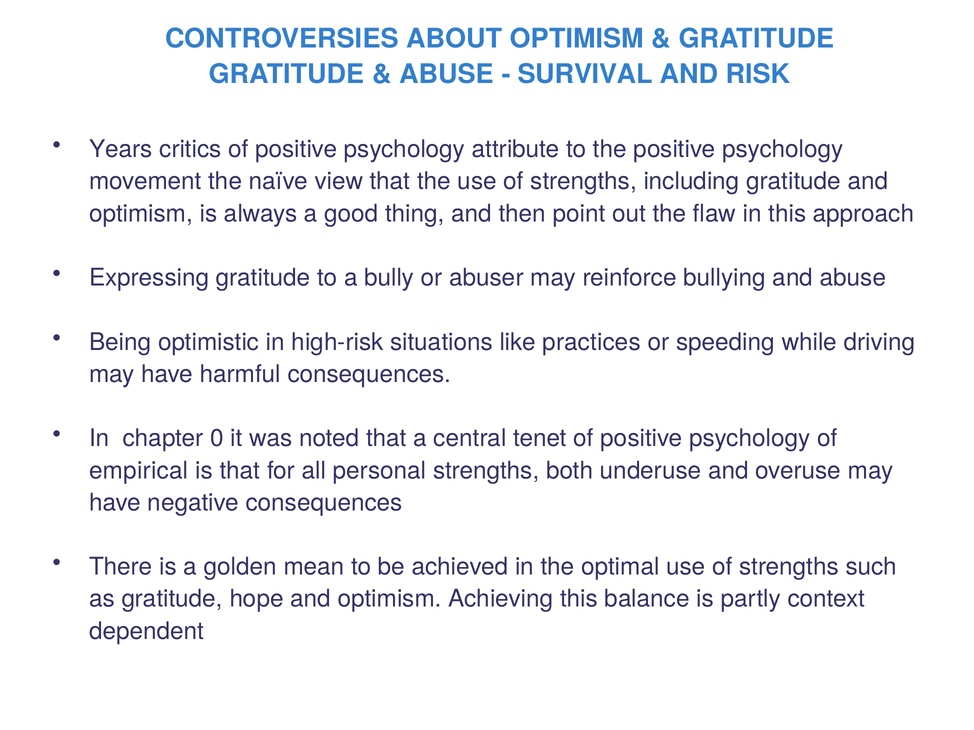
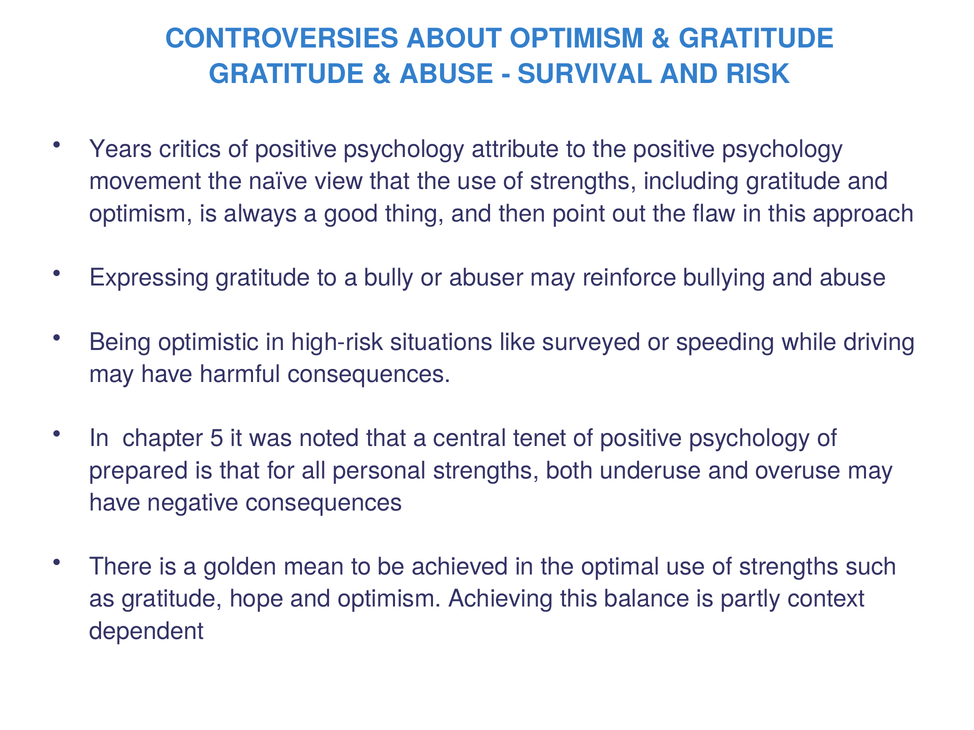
practices: practices -> surveyed (592, 342)
0: 0 -> 5 (217, 439)
empirical: empirical -> prepared (139, 471)
